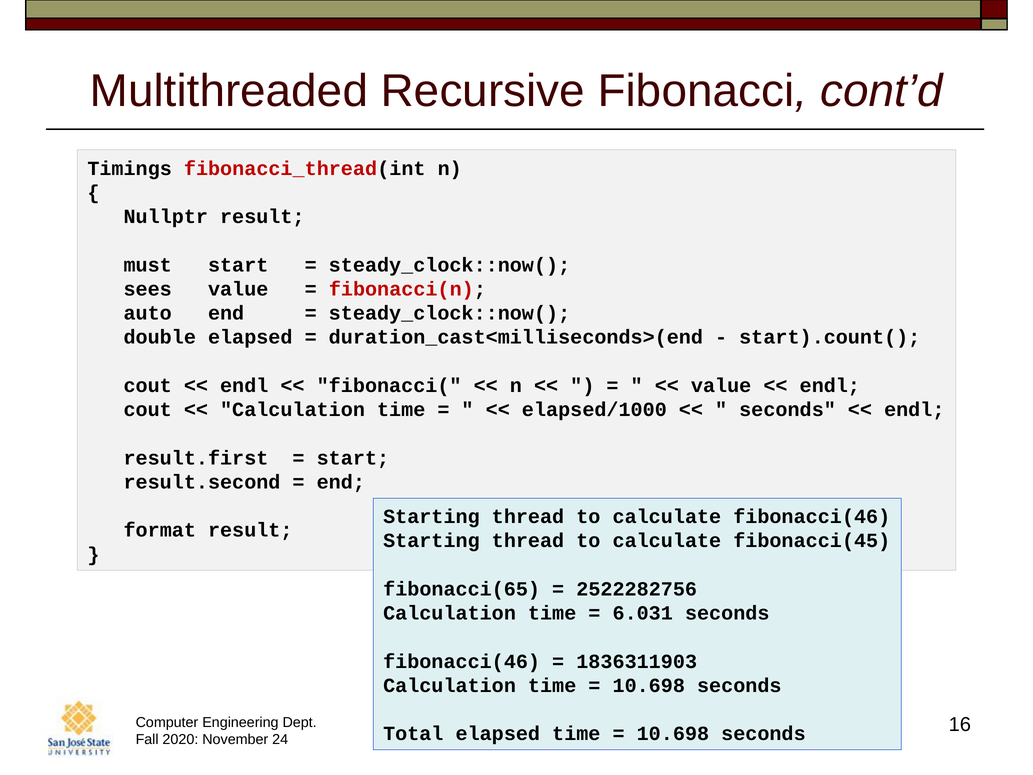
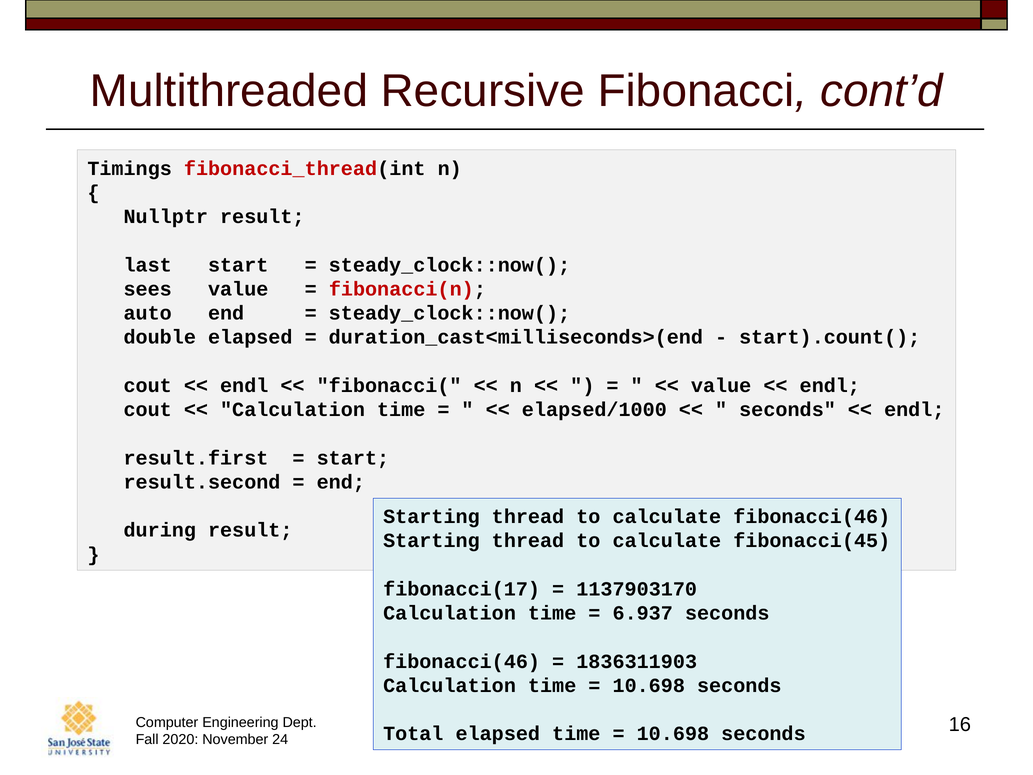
must: must -> last (148, 265)
format: format -> during (160, 530)
fibonacci(65: fibonacci(65 -> fibonacci(17 (462, 589)
2522282756: 2522282756 -> 1137903170 (637, 589)
6.031: 6.031 -> 6.937 (643, 613)
